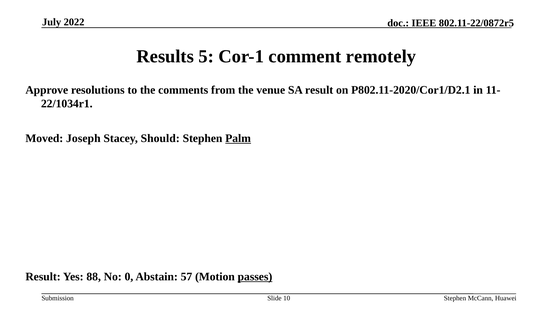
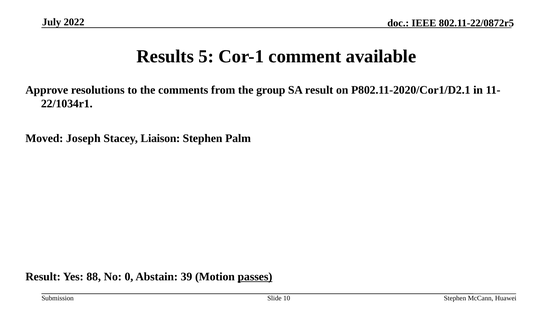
remotely: remotely -> available (381, 57)
venue: venue -> group (271, 90)
Should: Should -> Liaison (160, 138)
Palm underline: present -> none (238, 138)
57: 57 -> 39 (186, 277)
